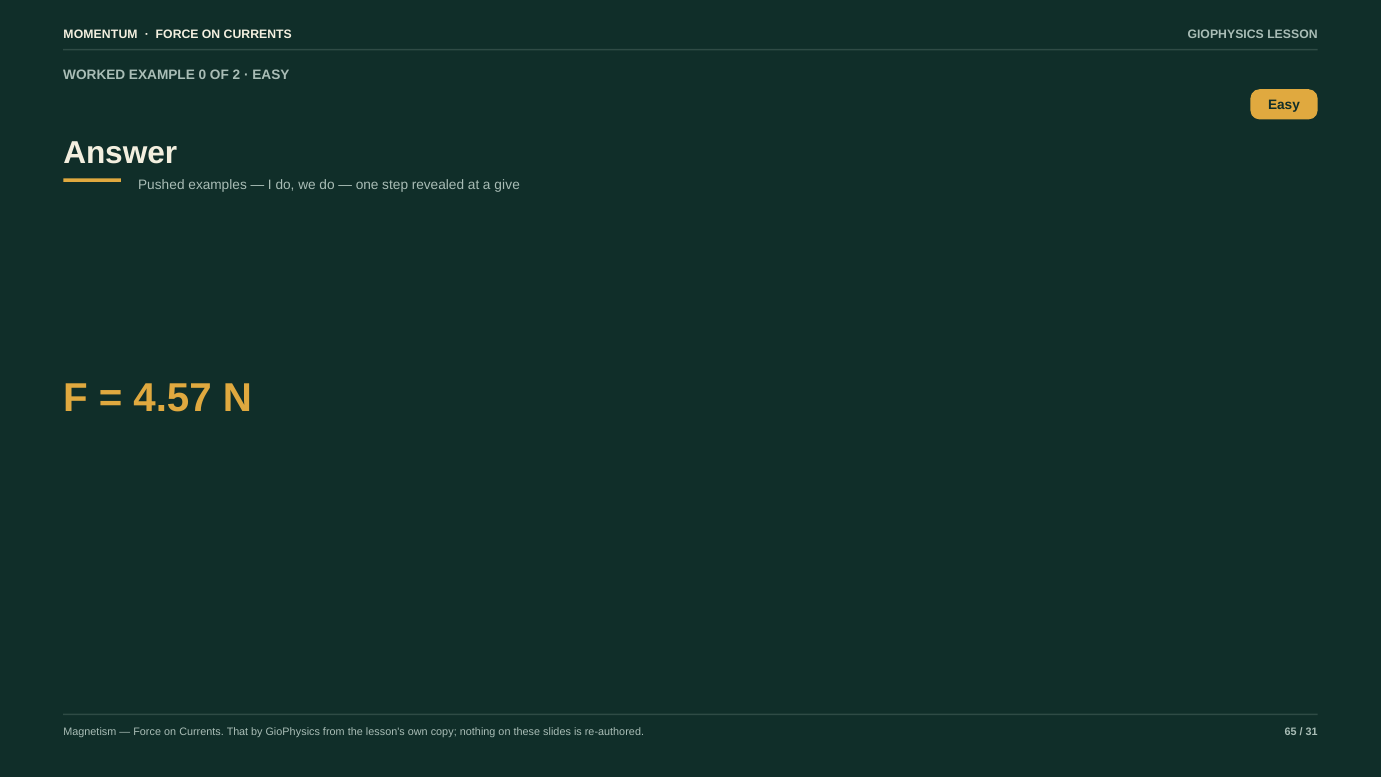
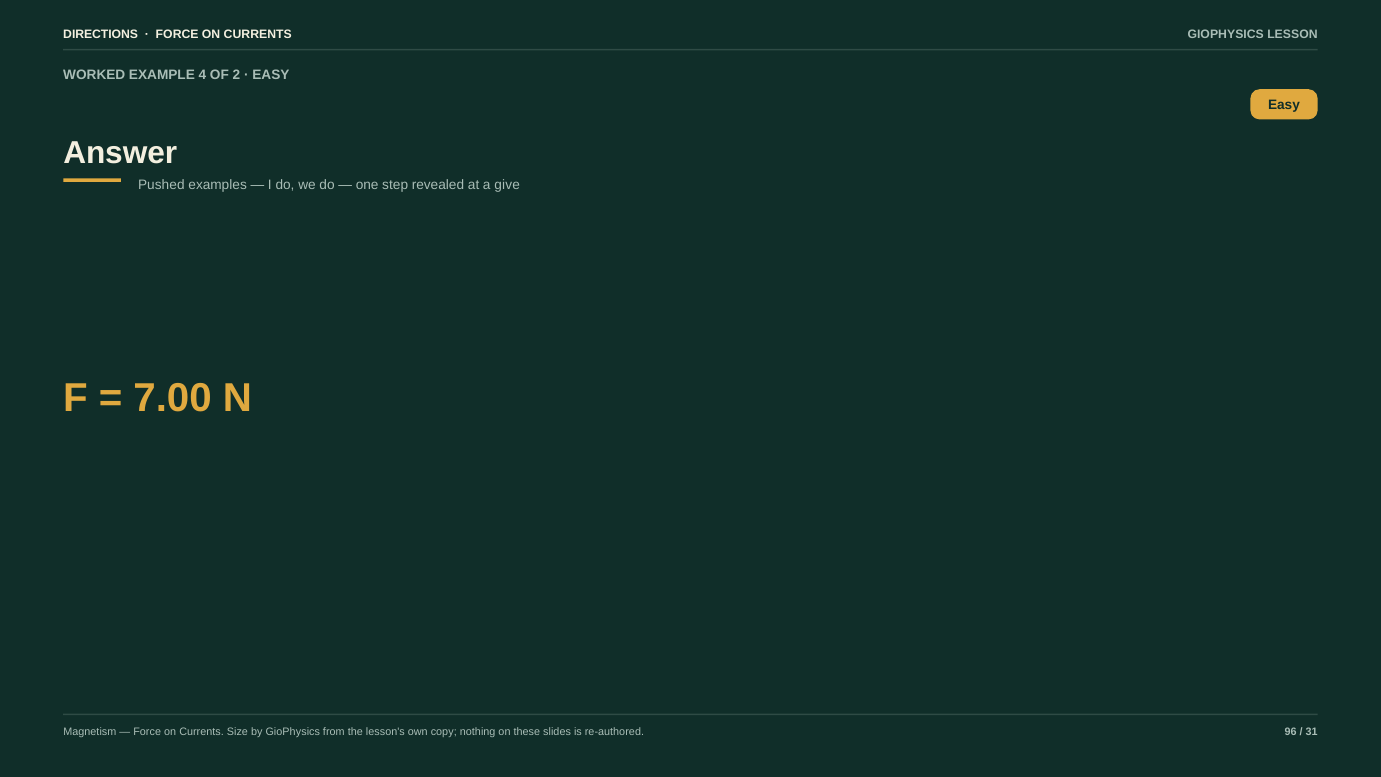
MOMENTUM: MOMENTUM -> DIRECTIONS (101, 34)
0: 0 -> 4 (202, 75)
4.57: 4.57 -> 7.00 (173, 398)
That: That -> Size (237, 732)
65: 65 -> 96 (1291, 732)
